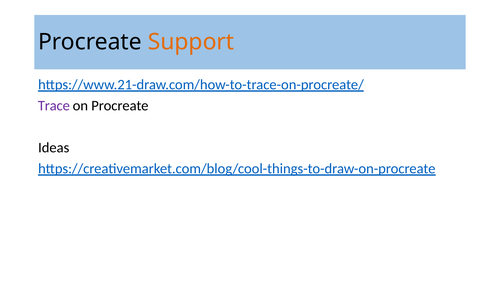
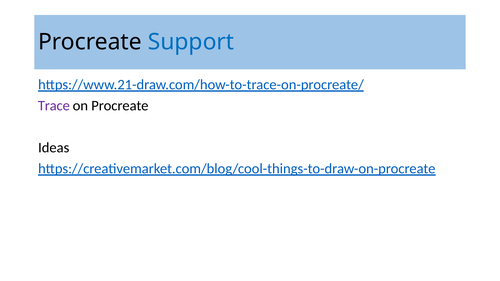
Support colour: orange -> blue (191, 42)
